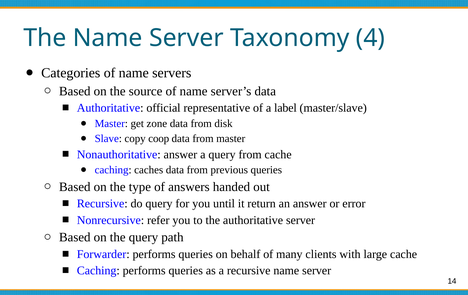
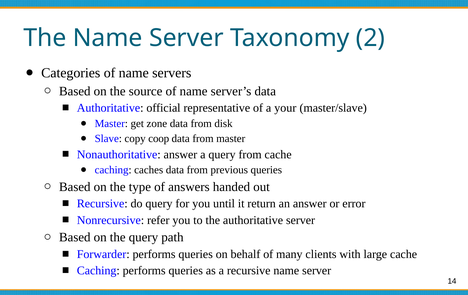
4: 4 -> 2 (370, 38)
label: label -> your (285, 108)
